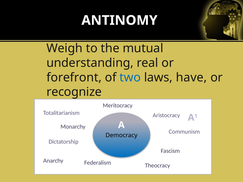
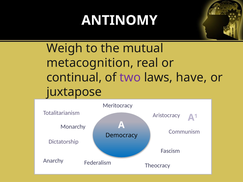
understanding: understanding -> metacognition (90, 63)
forefront: forefront -> continual (74, 78)
two colour: blue -> purple (130, 78)
recognize: recognize -> juxtapose (74, 92)
